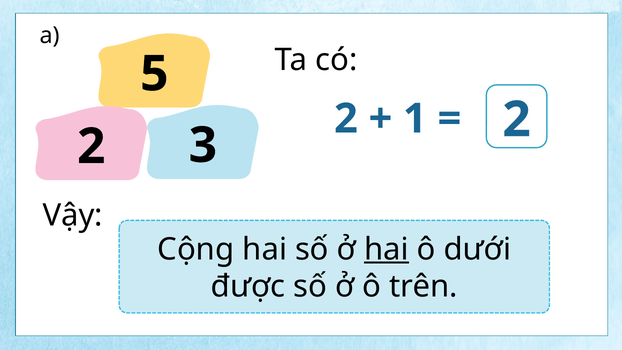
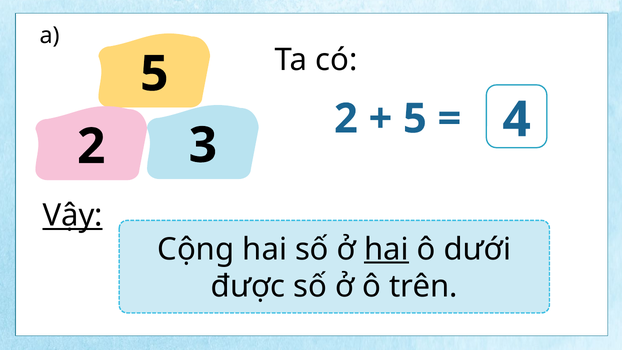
1: 1 -> 5 (415, 119)
2: 2 -> 4 (517, 120)
Vậy underline: none -> present (73, 215)
